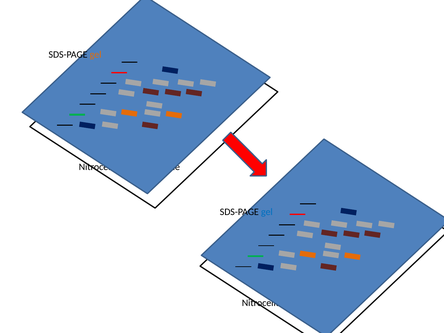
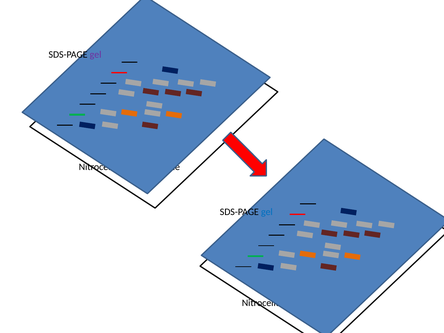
gel colour: orange -> purple (96, 55)
